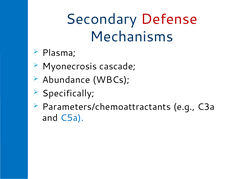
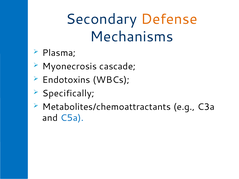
Defense colour: red -> orange (169, 19)
Abundance: Abundance -> Endotoxins (66, 80)
Parameters/chemoattractants: Parameters/chemoattractants -> Metabolites/chemoattractants (107, 107)
